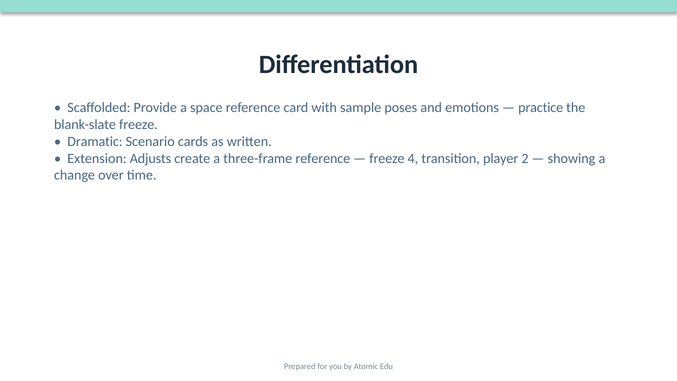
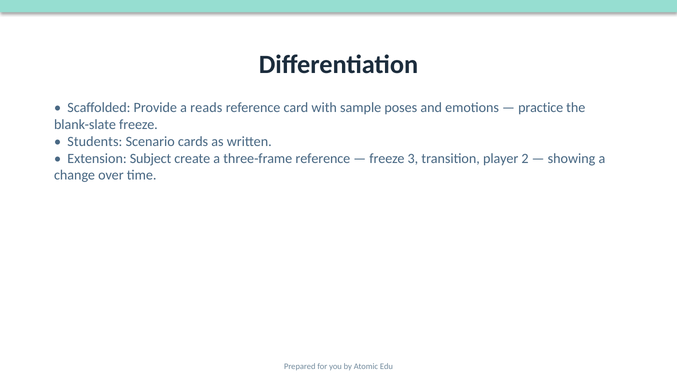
space: space -> reads (206, 108)
Dramatic: Dramatic -> Students (95, 141)
Adjusts: Adjusts -> Subject (150, 158)
4: 4 -> 3 (413, 158)
